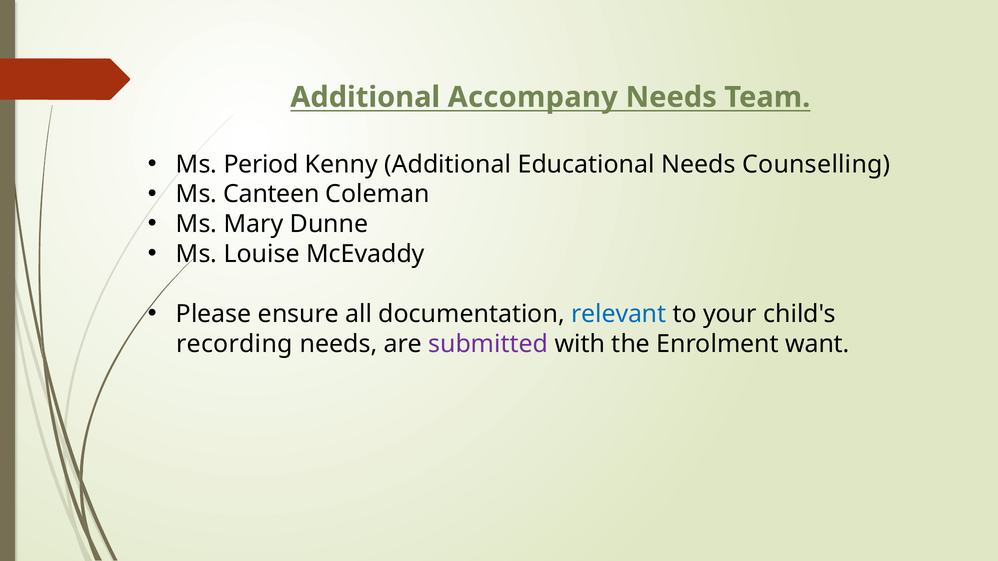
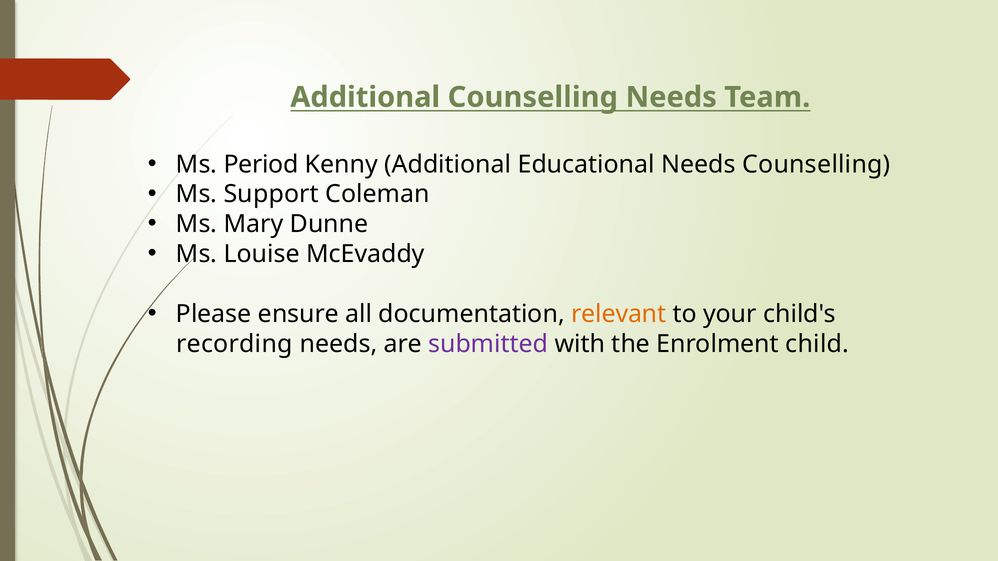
Additional Accompany: Accompany -> Counselling (533, 97)
Canteen: Canteen -> Support (271, 194)
relevant colour: blue -> orange (619, 314)
want: want -> child (817, 344)
